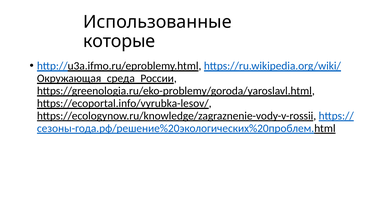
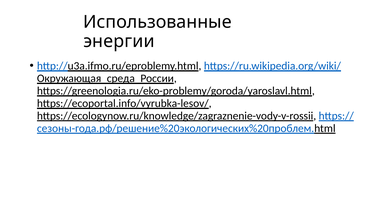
которые: которые -> энергии (119, 41)
